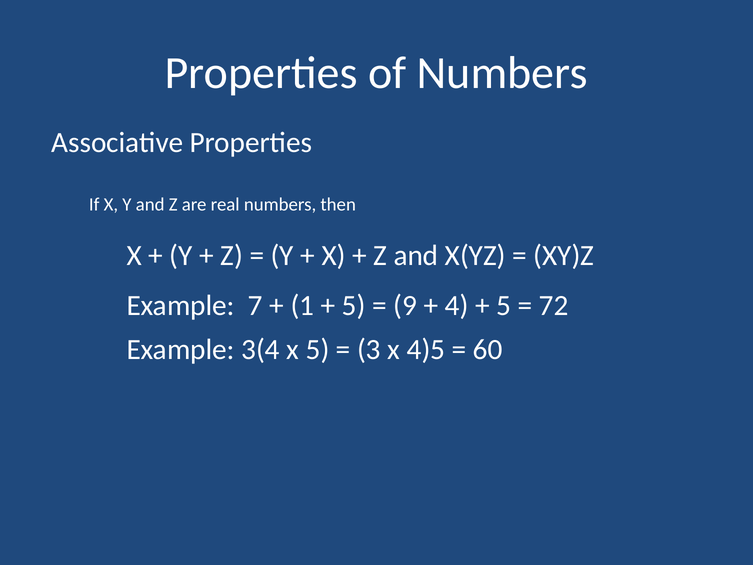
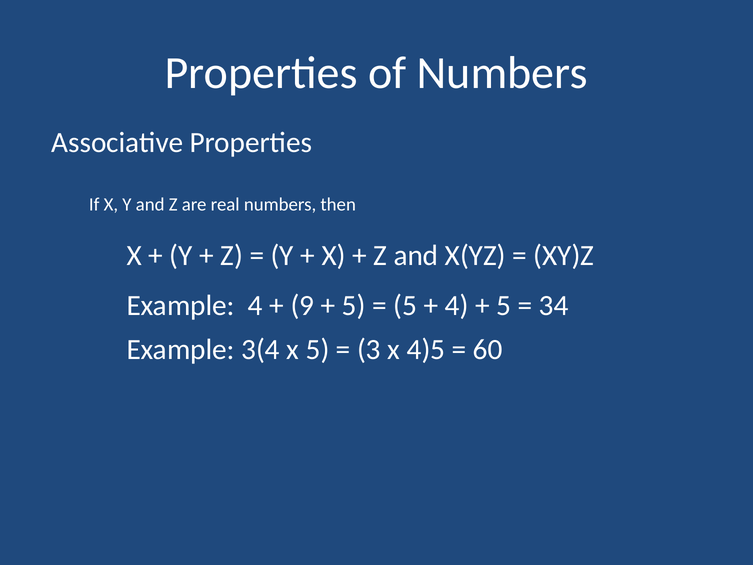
Example 7: 7 -> 4 (255, 306)
1: 1 -> 9 (302, 306)
9: 9 -> 5 (405, 306)
72: 72 -> 34 (554, 306)
